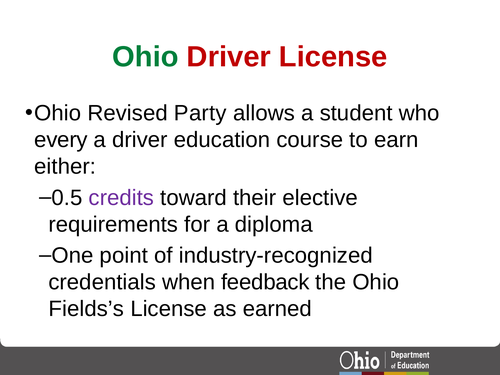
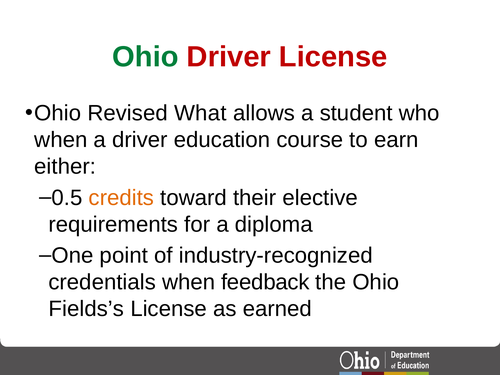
Party: Party -> What (200, 113)
every: every -> when (61, 140)
credits colour: purple -> orange (121, 198)
